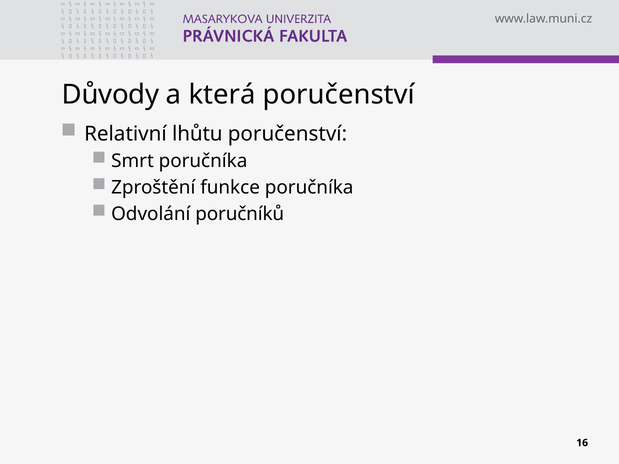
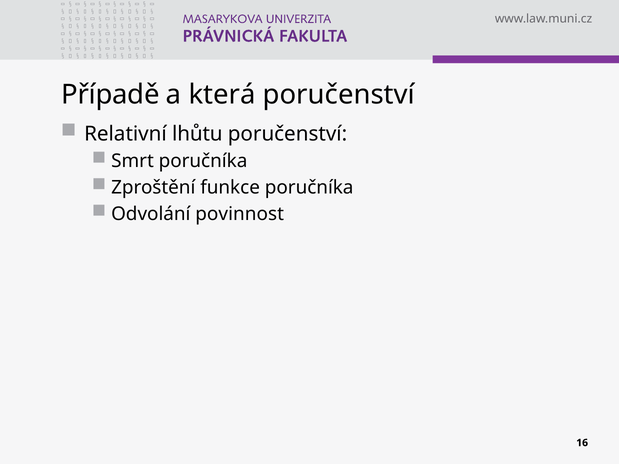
Důvody: Důvody -> Případě (111, 95)
poručníků: poručníků -> povinnost (240, 214)
